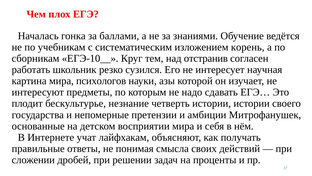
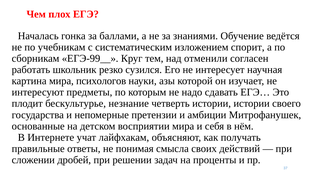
корень: корень -> спорит (248, 47)
ЕГЭ-10__: ЕГЭ-10__ -> ЕГЭ-99__ (90, 58)
отстранив: отстранив -> отменили (206, 58)
